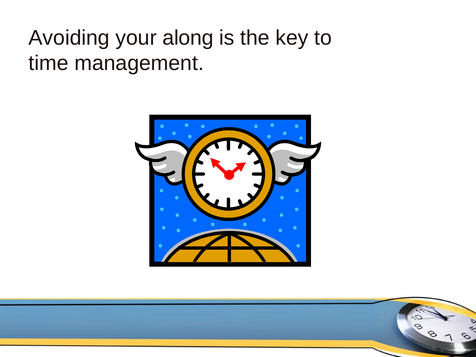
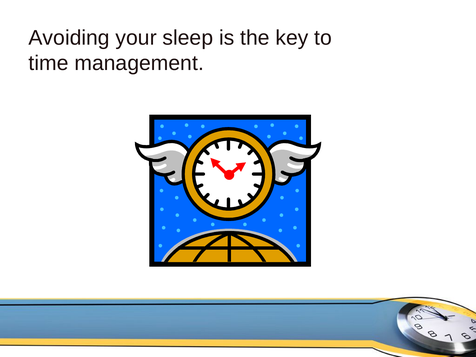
along: along -> sleep (188, 38)
